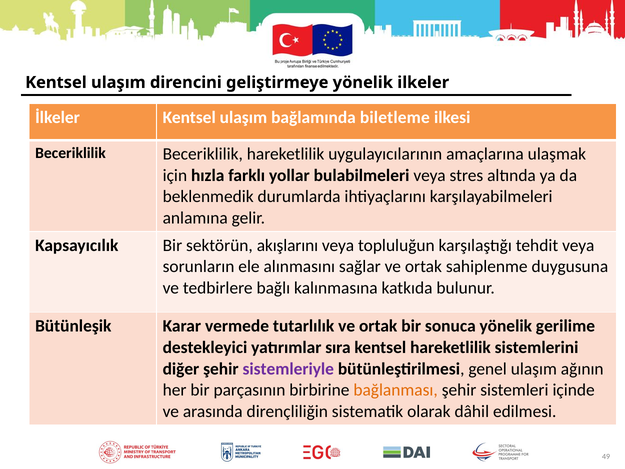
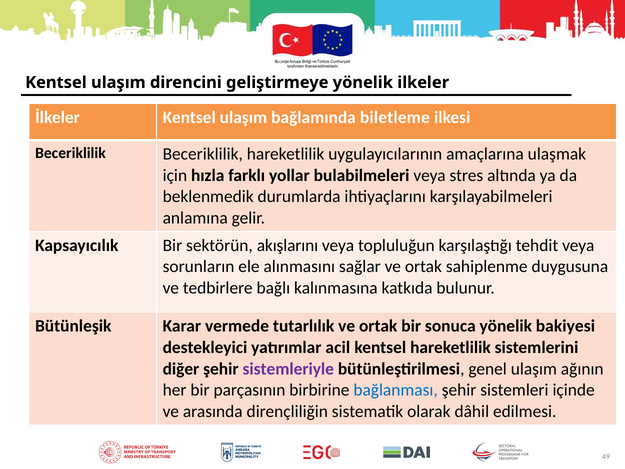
gerilime: gerilime -> bakiyesi (565, 326)
sıra: sıra -> acil (338, 347)
bağlanması colour: orange -> blue (396, 390)
